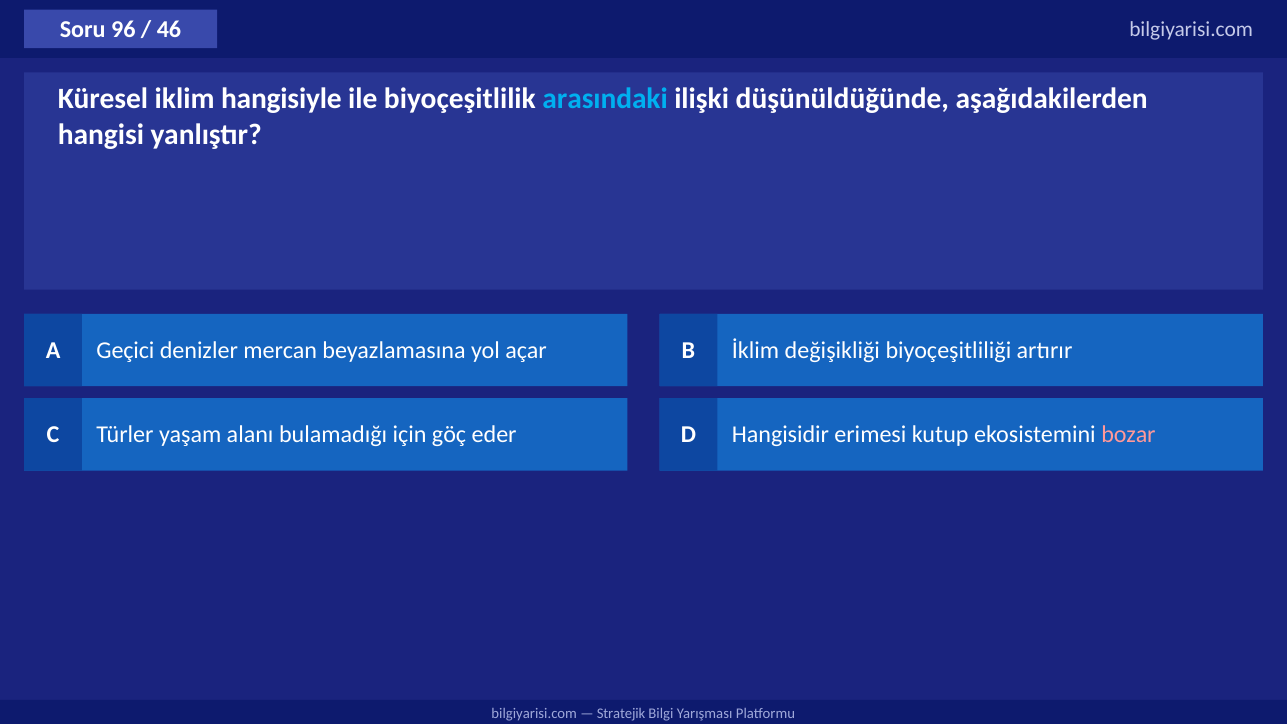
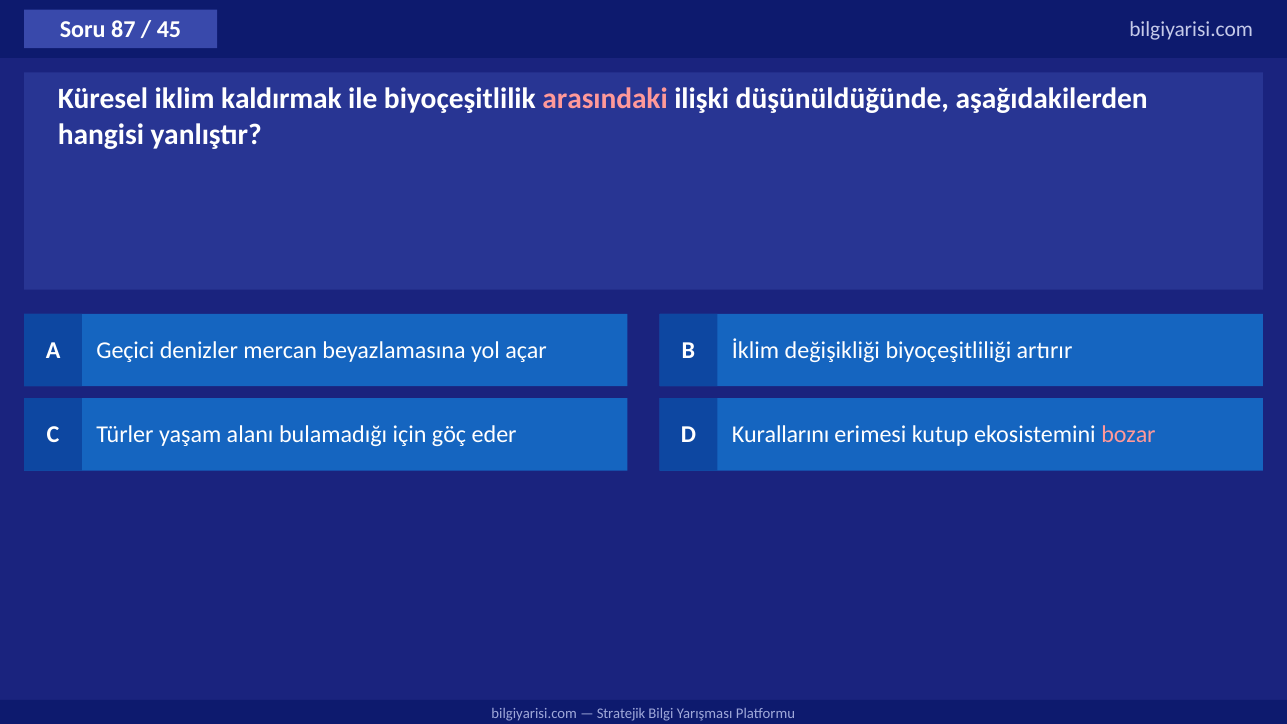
96: 96 -> 87 (123, 29)
46: 46 -> 45 (169, 29)
hangisiyle: hangisiyle -> kaldırmak (281, 99)
arasındaki colour: light blue -> pink (605, 99)
Hangisidir: Hangisidir -> Kurallarını (781, 435)
